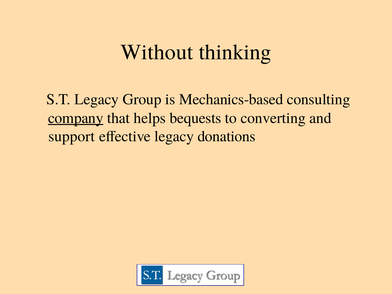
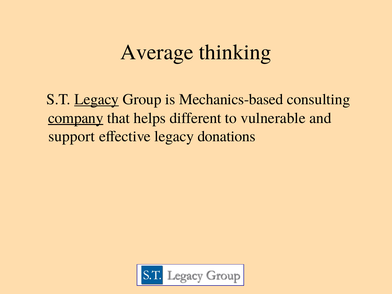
Without: Without -> Average (157, 52)
Legacy underline: none -> present (97, 99)
bequests: bequests -> different (195, 118)
converting: converting -> vulnerable (273, 118)
